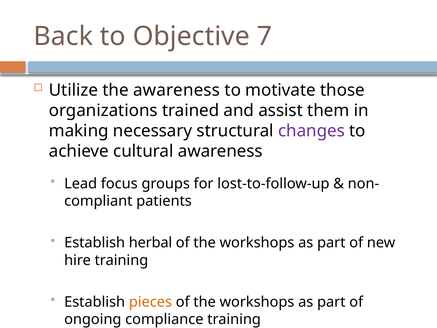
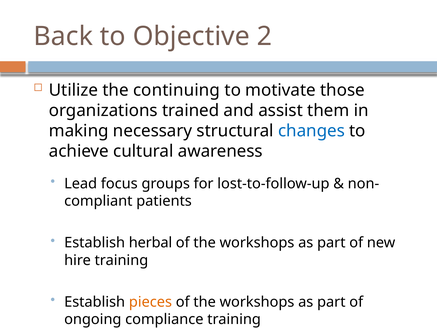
7: 7 -> 2 (264, 36)
the awareness: awareness -> continuing (177, 90)
changes colour: purple -> blue (311, 131)
